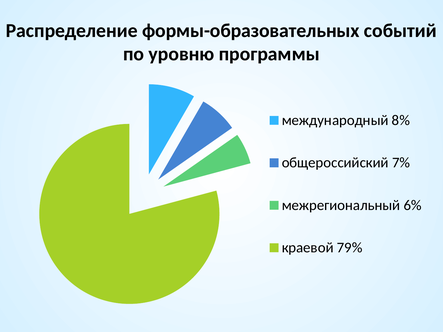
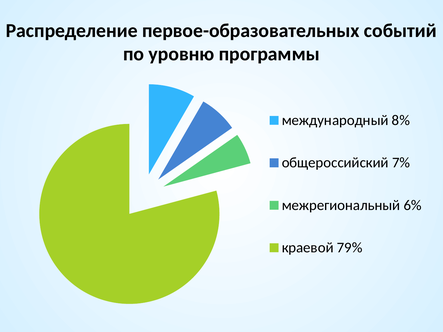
формы-образовательных: формы-образовательных -> первое-образовательных (251, 31)
